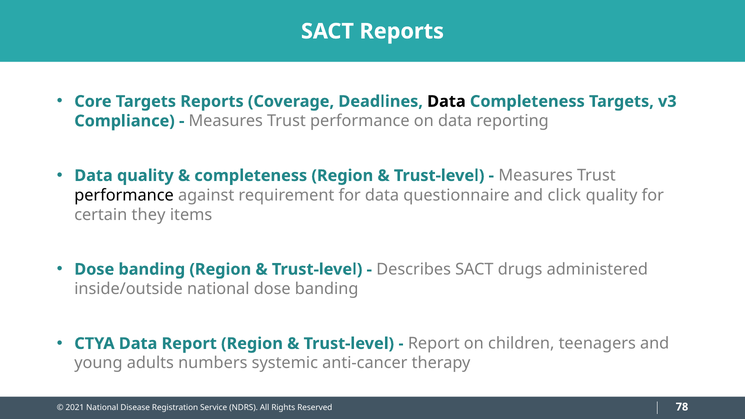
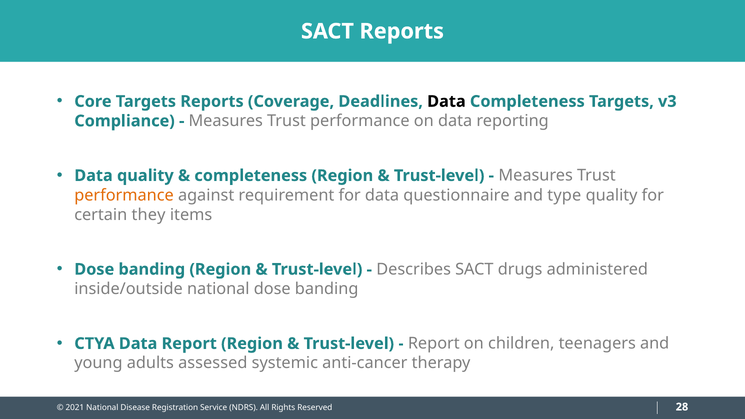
performance colour: black -> orange (124, 195)
click: click -> type (564, 195)
numbers: numbers -> assessed (213, 363)
78: 78 -> 28 (682, 407)
